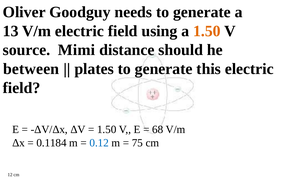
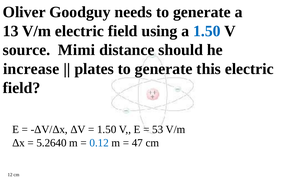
1.50 colour: orange -> blue (207, 31)
between: between -> increase (31, 69)
68: 68 -> 53 (158, 129)
0.1184: 0.1184 -> 5.2640 (52, 142)
75: 75 -> 47 (137, 142)
